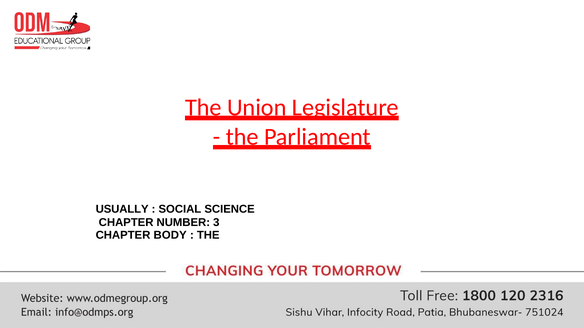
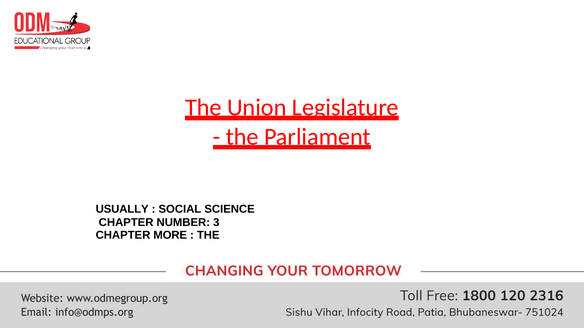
BODY: BODY -> MORE (170, 236)
